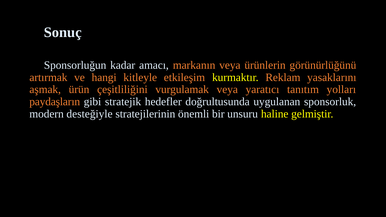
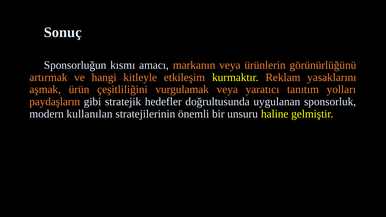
kadar: kadar -> kısmı (123, 65)
desteğiyle: desteğiyle -> kullanılan (90, 114)
